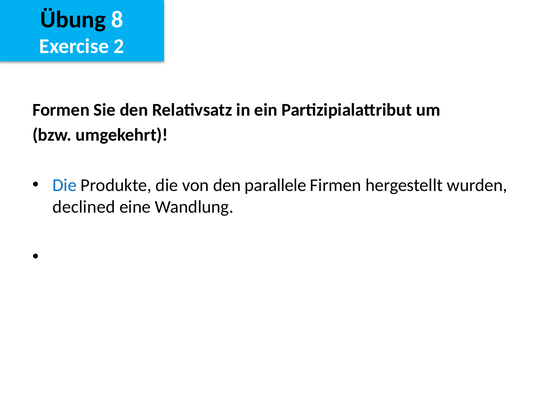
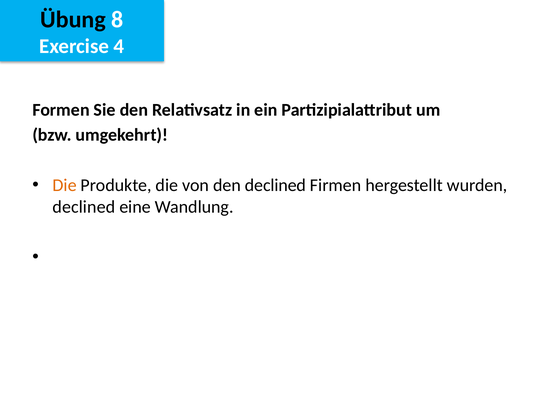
2: 2 -> 4 (119, 46)
Die colour: blue -> orange (65, 185)
den parallele: parallele -> declined (275, 185)
